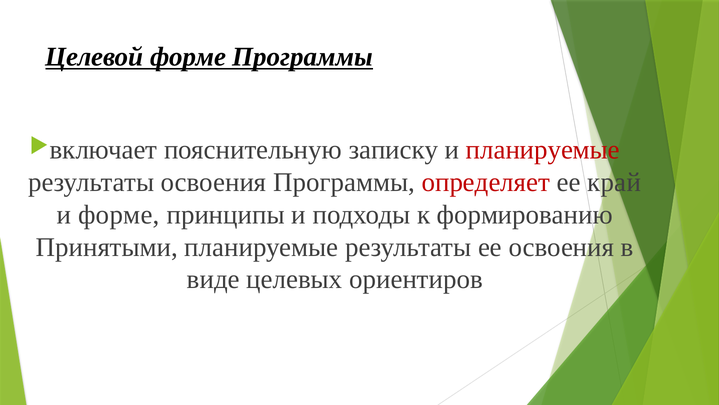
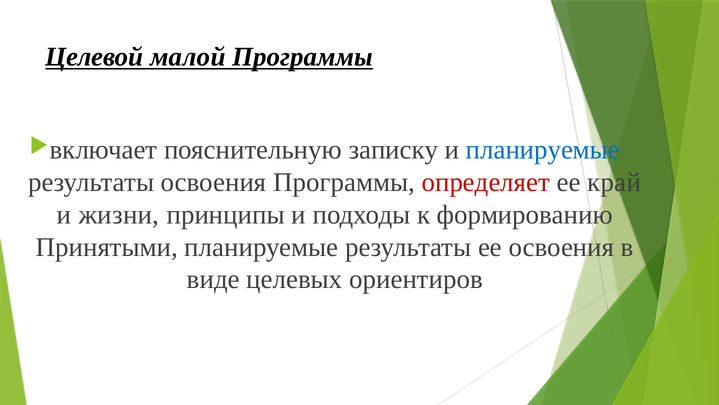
Целевой форме: форме -> малой (188, 57)
планируемые colour: red -> blue (543, 150)
и форме: форме -> жизни (119, 214)
